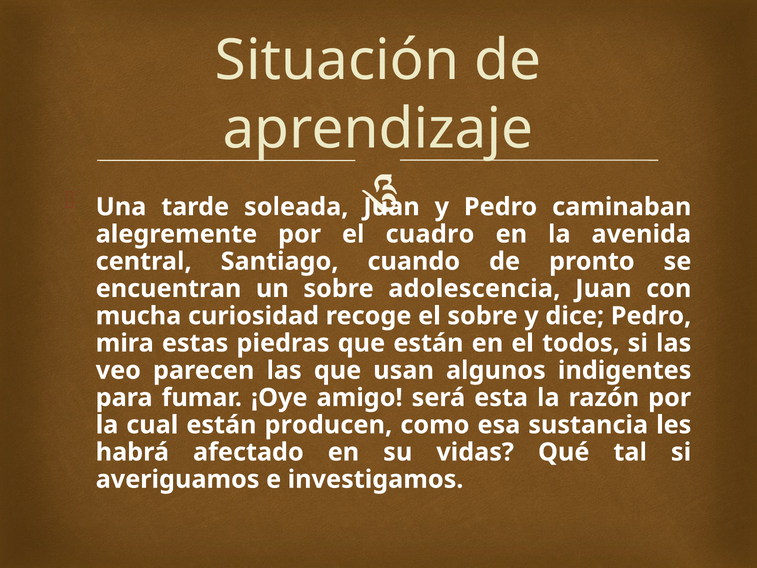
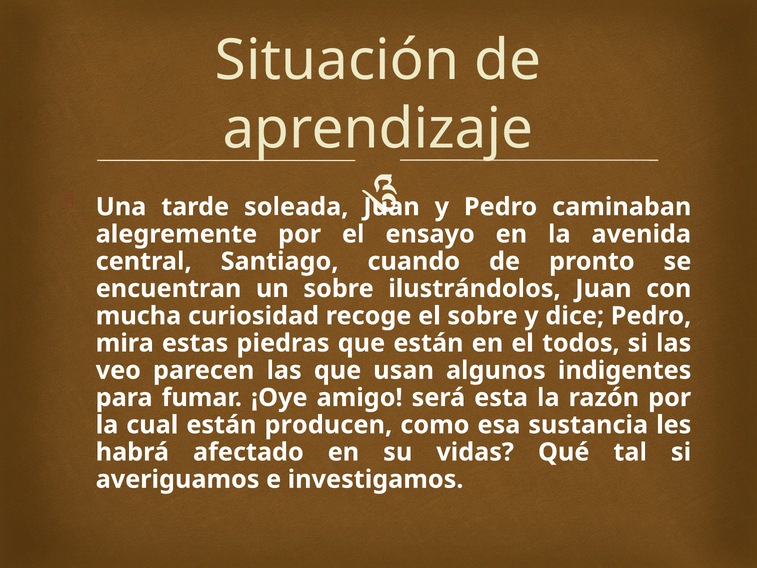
cuadro: cuadro -> ensayo (430, 234)
adolescencia: adolescencia -> ilustrándolos (474, 289)
